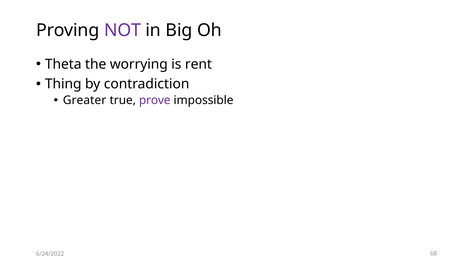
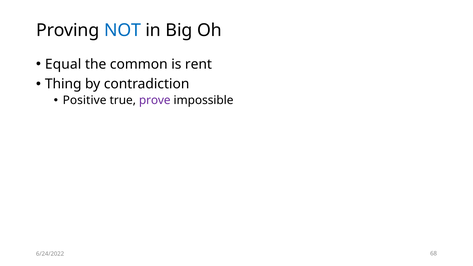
NOT colour: purple -> blue (123, 30)
Theta: Theta -> Equal (63, 64)
worrying: worrying -> common (139, 64)
Greater: Greater -> Positive (85, 100)
